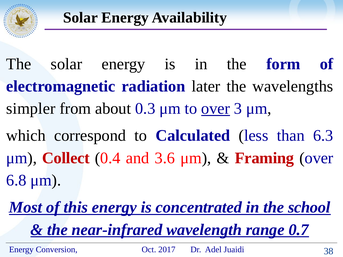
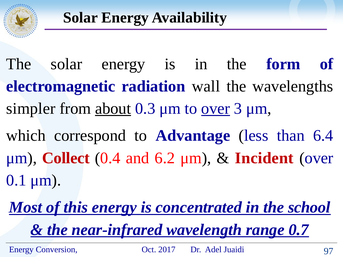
later: later -> wall (206, 86)
about underline: none -> present (113, 109)
Calculated: Calculated -> Advantage (193, 136)
6.3: 6.3 -> 6.4 (323, 136)
3.6: 3.6 -> 6.2 (165, 158)
Framing: Framing -> Incident (264, 158)
6.8: 6.8 -> 0.1 (16, 180)
38: 38 -> 97 (329, 252)
